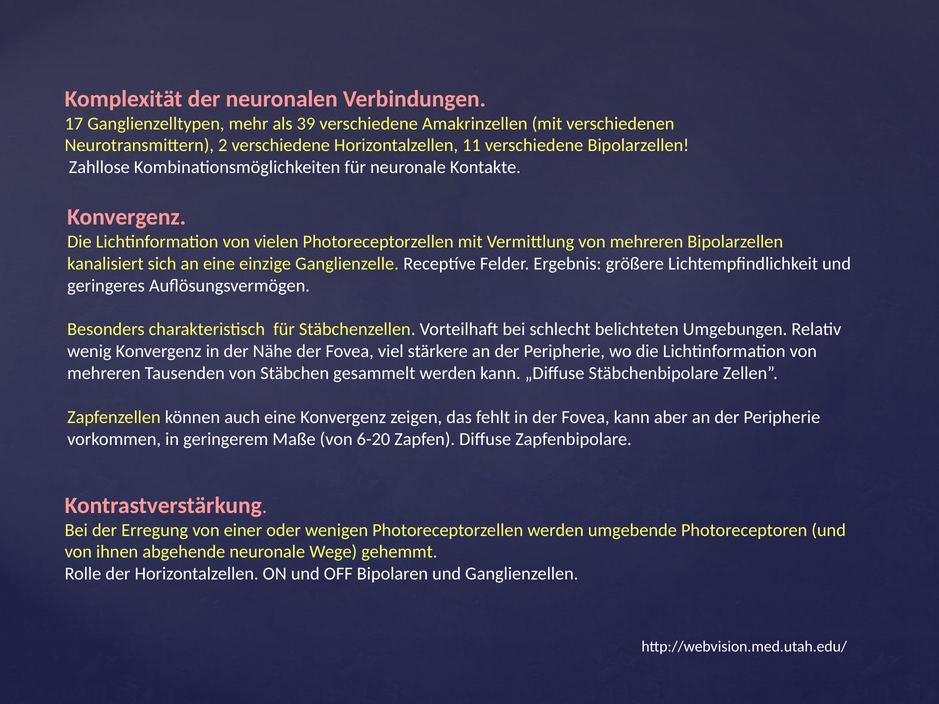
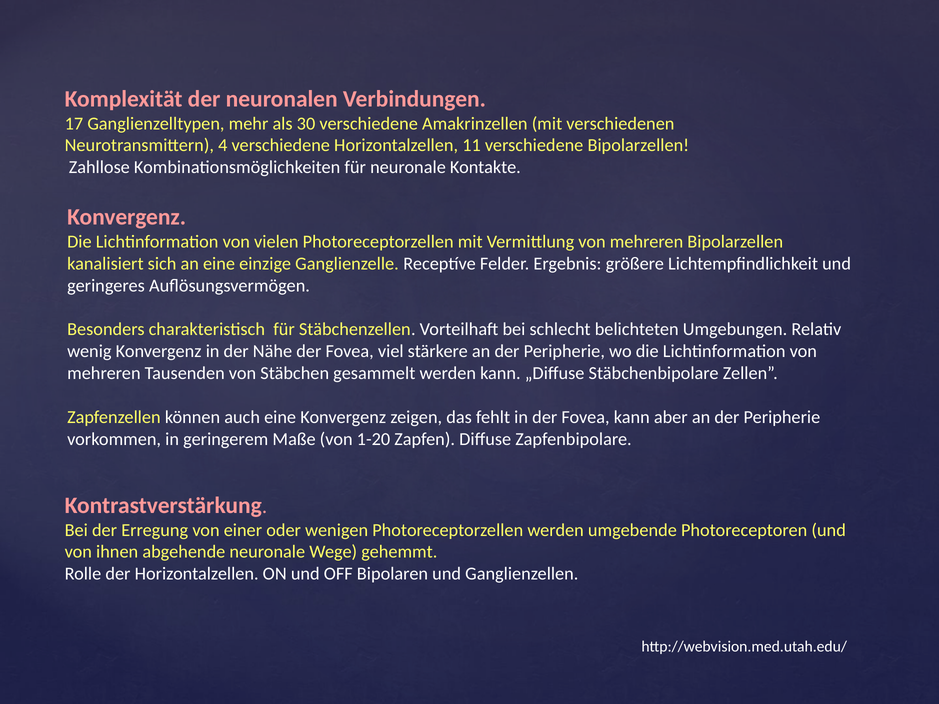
39: 39 -> 30 (306, 124)
2: 2 -> 4 (223, 145)
6-20: 6-20 -> 1-20 (373, 439)
